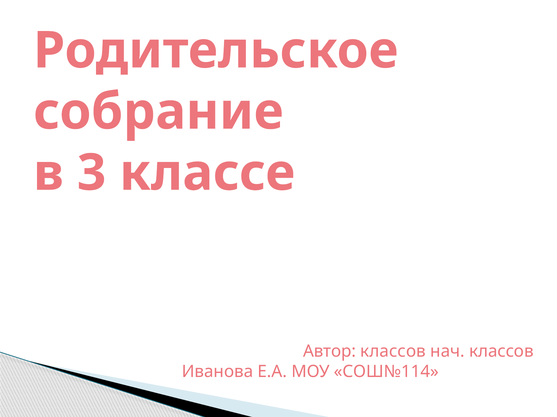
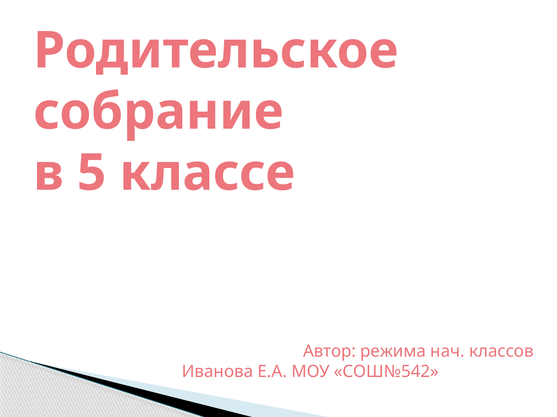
3: 3 -> 5 (92, 173)
Автор классов: классов -> режима (393, 352)
СОШ№114: СОШ№114 -> СОШ№542 (386, 372)
